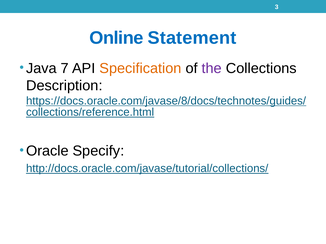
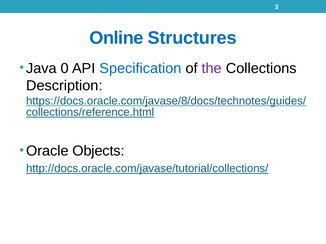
Statement: Statement -> Structures (192, 38)
7: 7 -> 0 (65, 68)
Specification colour: orange -> blue (140, 68)
Specify: Specify -> Objects (98, 151)
